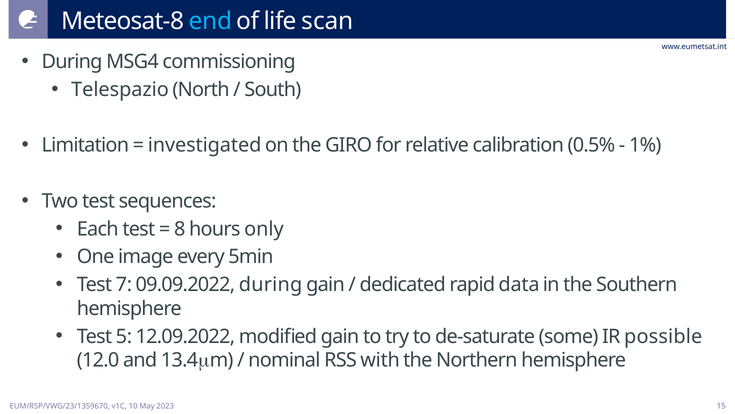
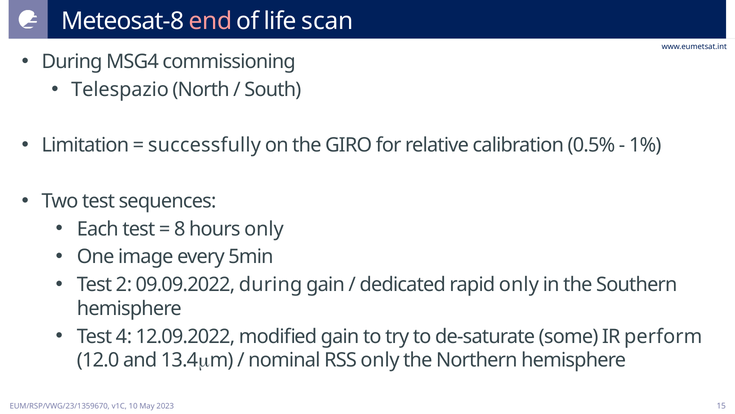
end colour: light blue -> pink (210, 21)
investigated: investigated -> successfully (204, 145)
7: 7 -> 2 (124, 284)
rapid data: data -> only (519, 284)
5: 5 -> 4 (124, 336)
possible: possible -> perform (663, 336)
RSS with: with -> only (380, 360)
